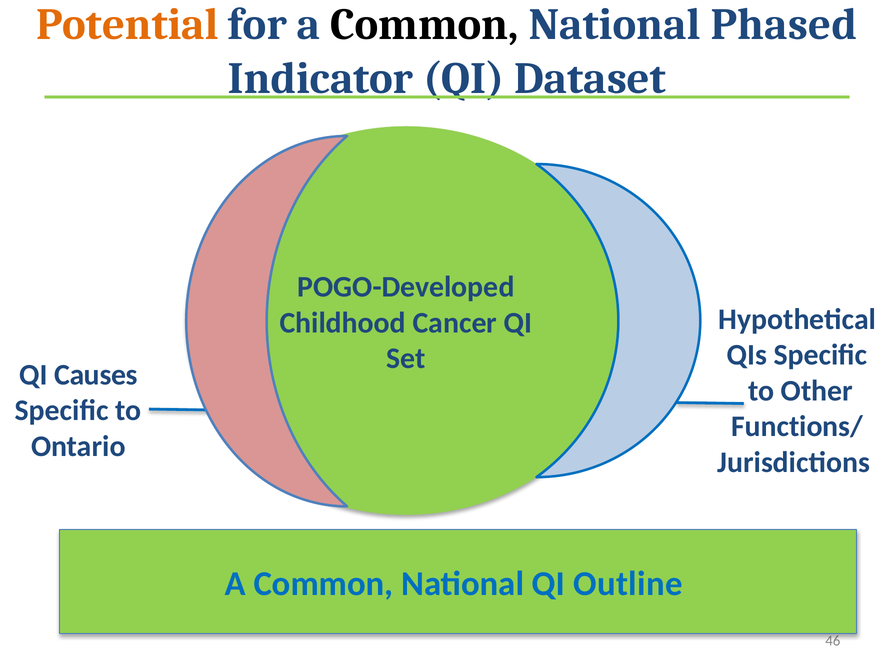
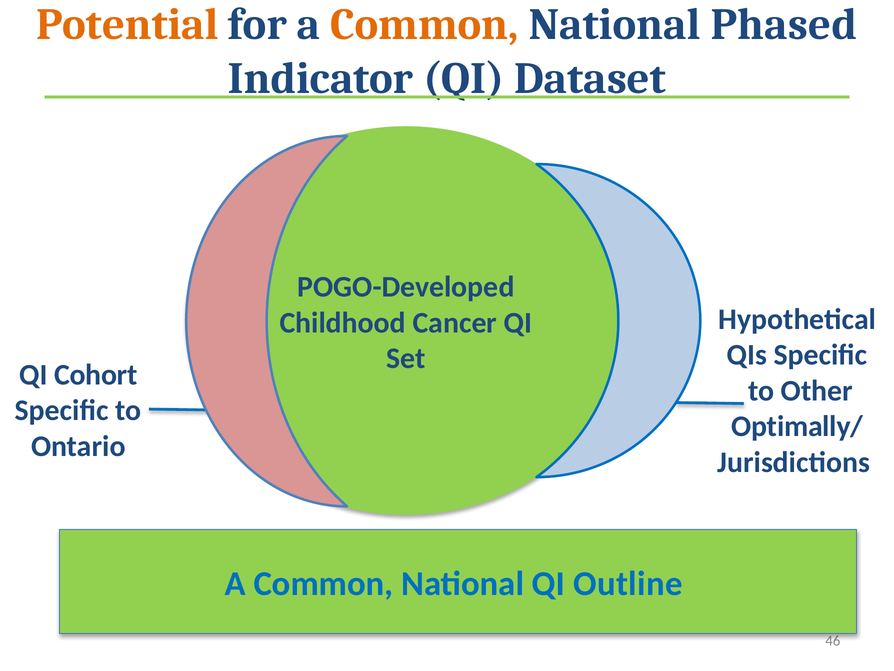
Common colour: black -> orange (424, 25)
Causes: Causes -> Cohort (96, 374)
Functions/: Functions/ -> Optimally/ (797, 426)
